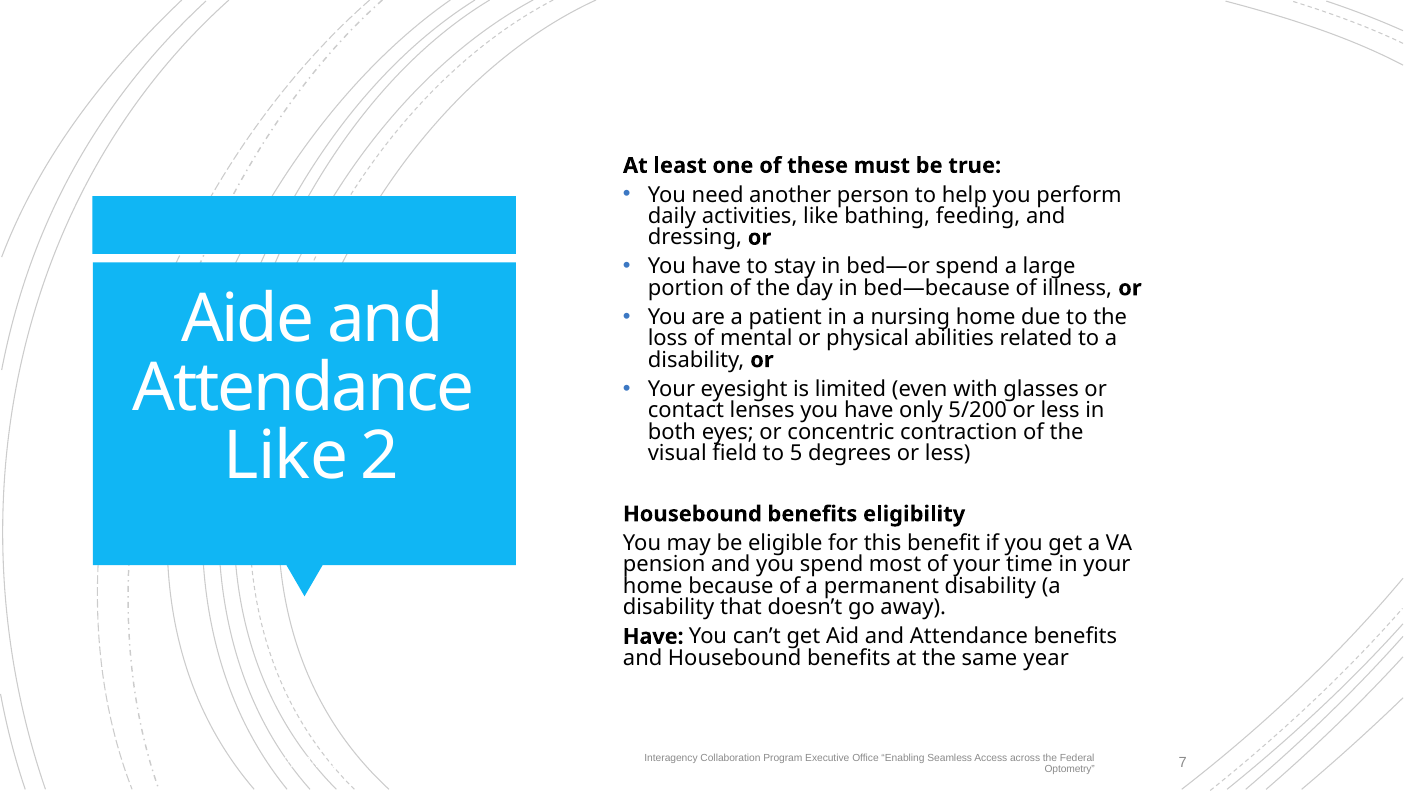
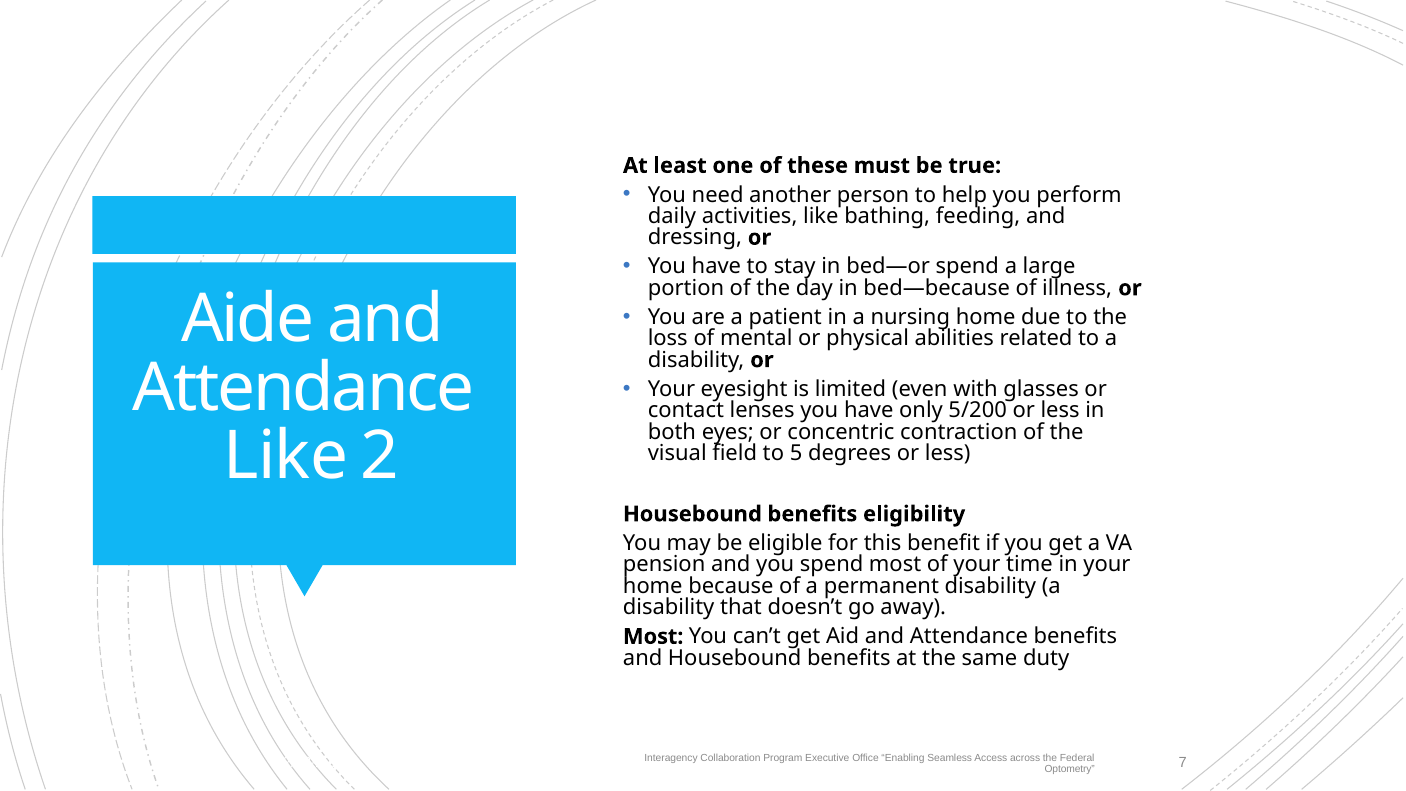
Have: Have -> Most (653, 636)
year: year -> duty (1046, 658)
